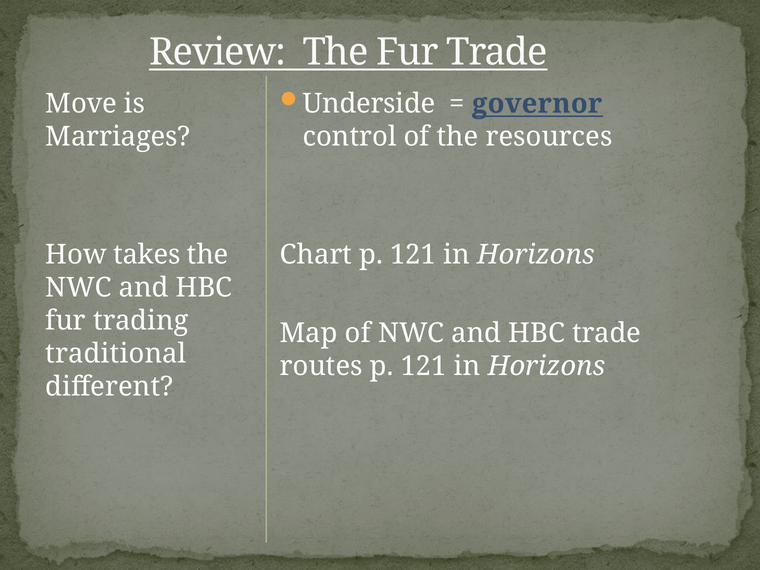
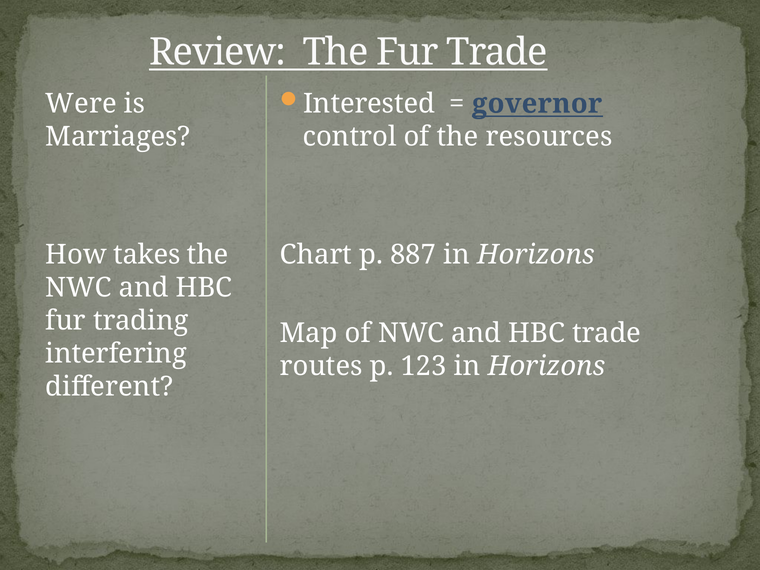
Underside: Underside -> Interested (369, 104)
Move: Move -> Were (81, 104)
Chart p 121: 121 -> 887 (413, 255)
traditional: traditional -> interfering (116, 354)
routes p 121: 121 -> 123 (424, 366)
